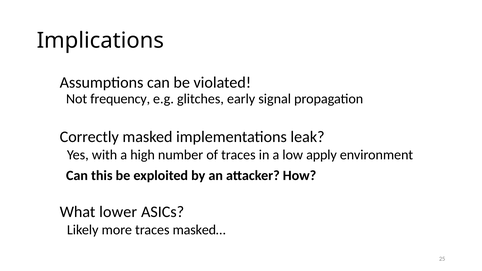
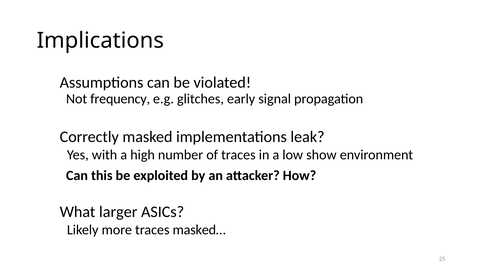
apply: apply -> show (321, 155)
lower: lower -> larger (118, 212)
